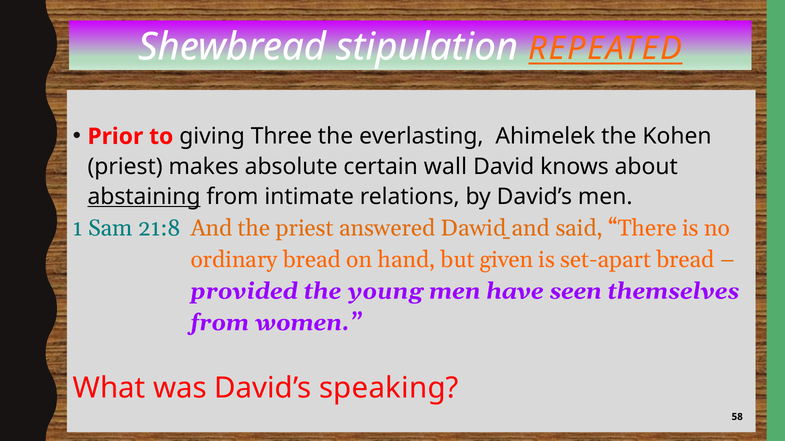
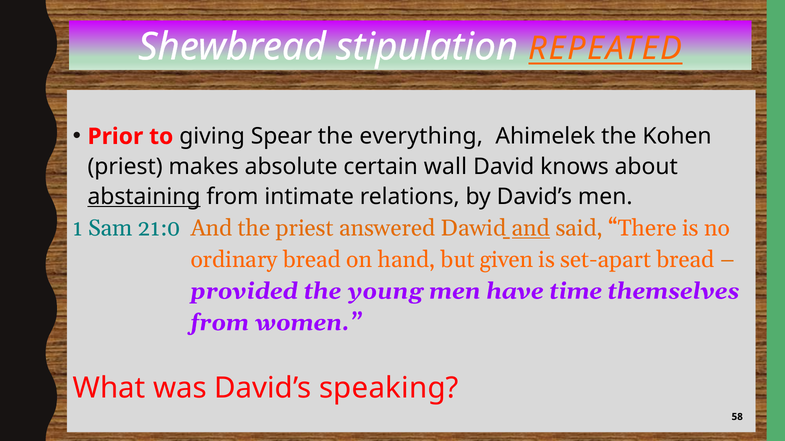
Three: Three -> Spear (282, 137)
everlasting: everlasting -> everything (421, 137)
21:8: 21:8 -> 21:0 (159, 228)
and underline: none -> present (531, 228)
seen: seen -> time (576, 291)
